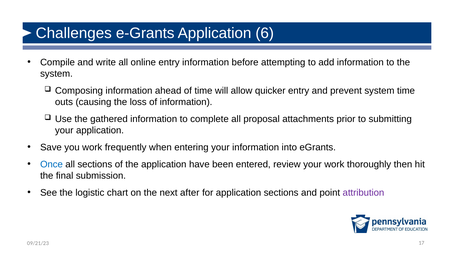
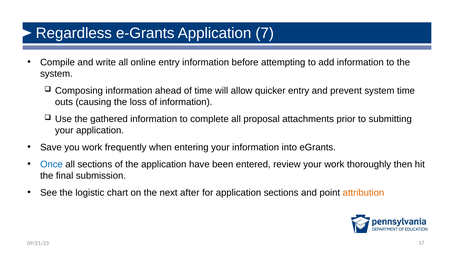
Challenges: Challenges -> Regardless (74, 33)
6: 6 -> 7 (265, 33)
attribution colour: purple -> orange (363, 193)
